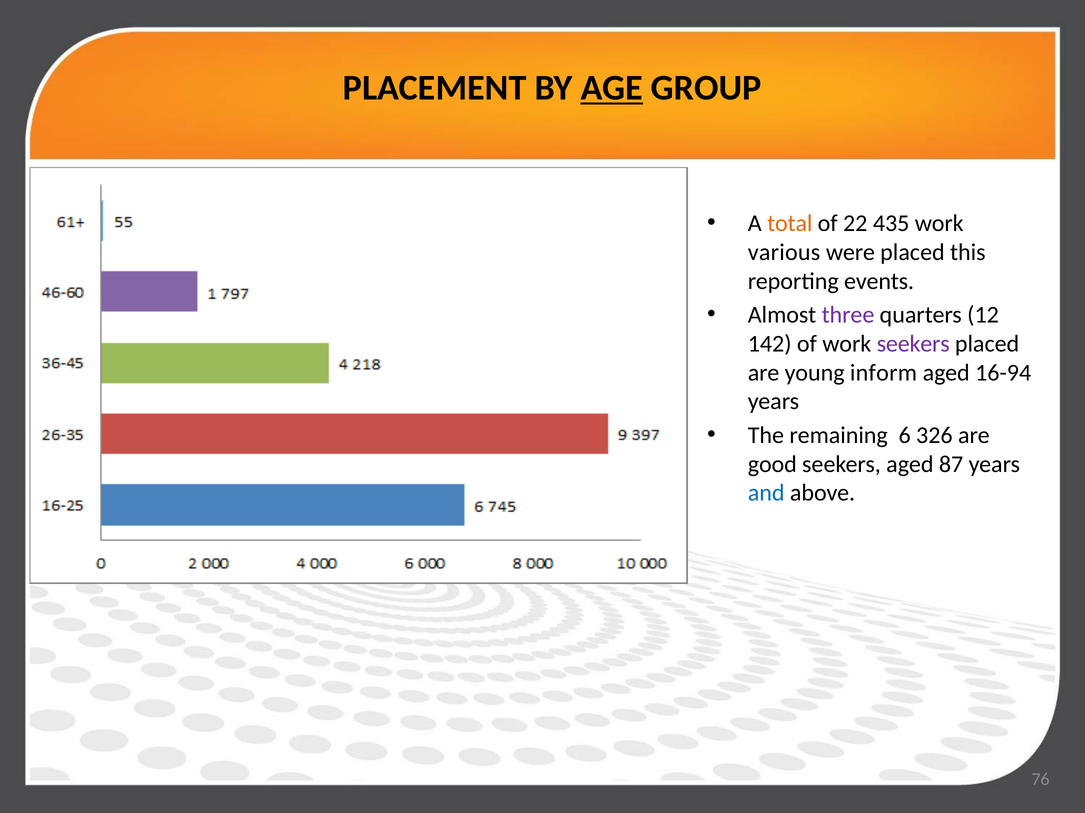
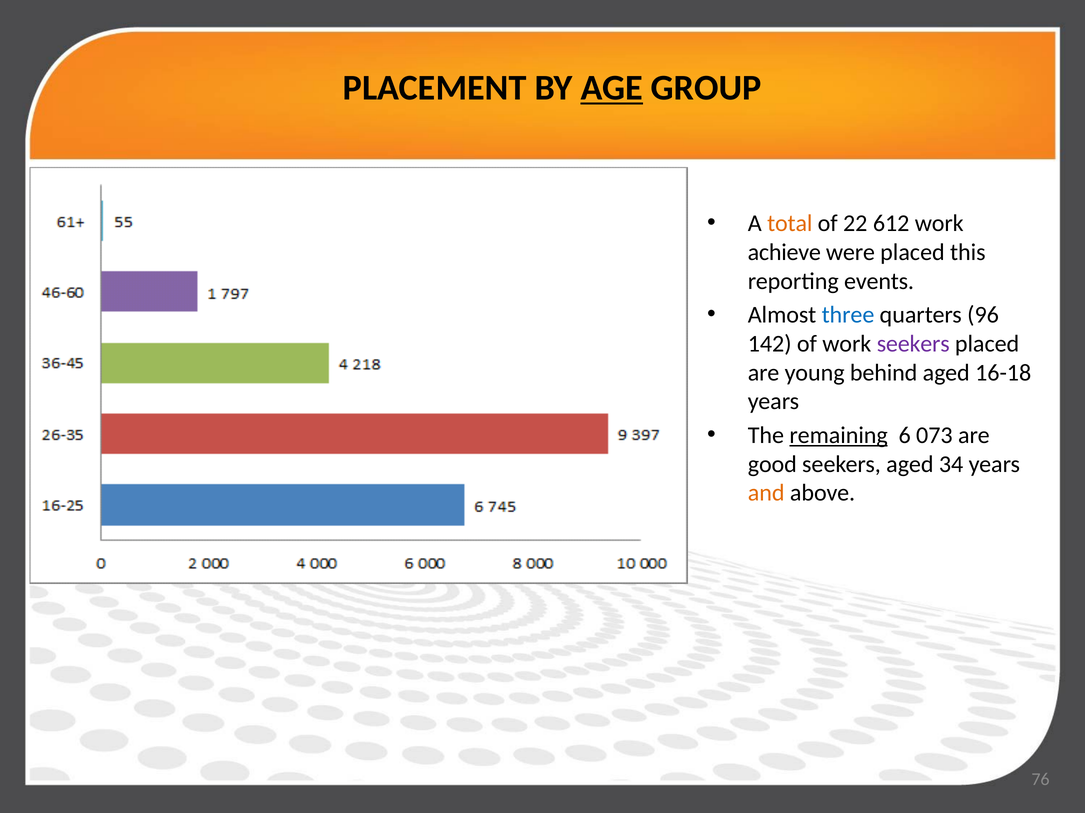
435: 435 -> 612 (891, 224)
various: various -> achieve (784, 252)
three colour: purple -> blue (848, 315)
12: 12 -> 96 (983, 315)
inform: inform -> behind (884, 373)
16-94: 16-94 -> 16-18 (1003, 373)
remaining underline: none -> present (839, 436)
326: 326 -> 073 (934, 436)
87: 87 -> 34 (951, 465)
and colour: blue -> orange (766, 493)
